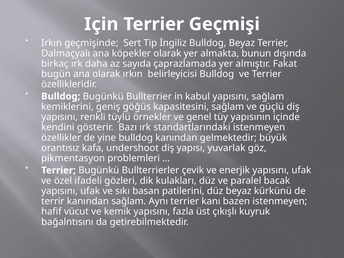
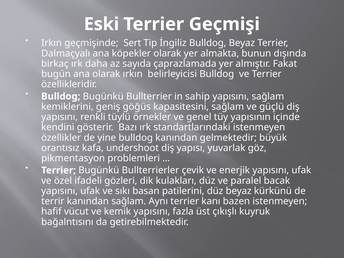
Için: Için -> Eski (101, 24)
kabul: kabul -> sahip (198, 96)
